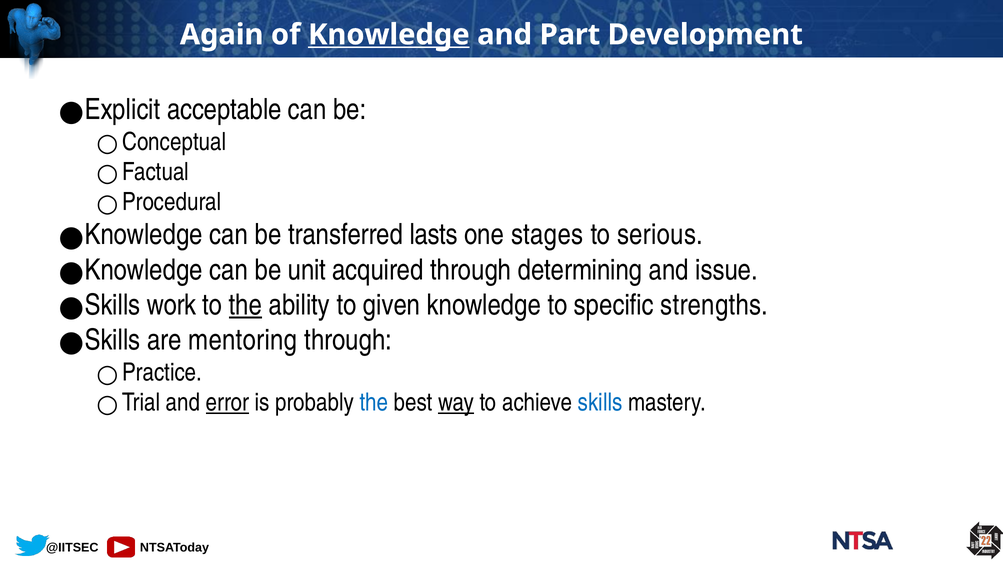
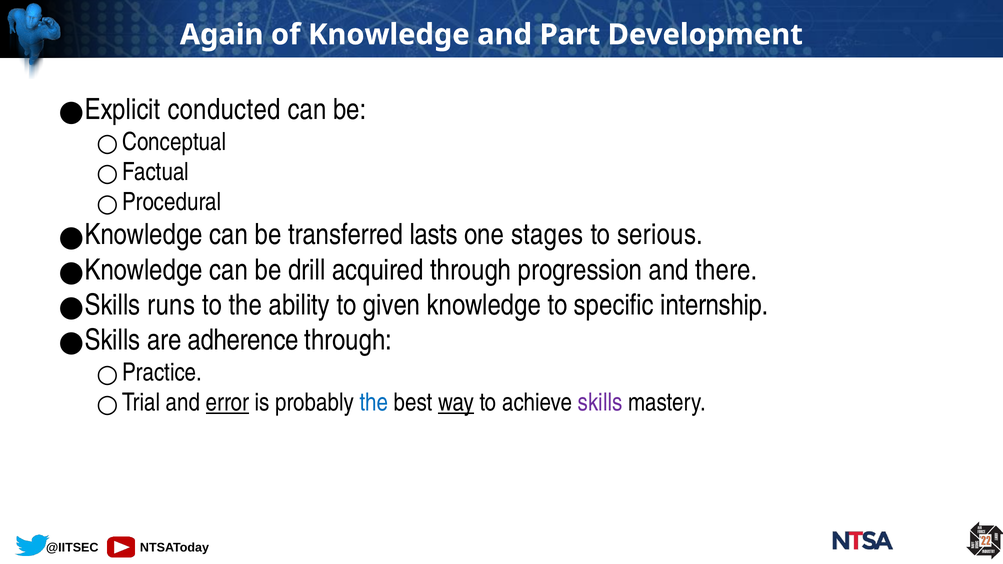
Knowledge underline: present -> none (389, 35)
acceptable: acceptable -> conducted (224, 109)
unit: unit -> drill (307, 270)
determining: determining -> progression (580, 270)
issue: issue -> there (726, 270)
work: work -> runs (171, 305)
the underline: present -> none (245, 305)
strengths: strengths -> internship (714, 305)
mentoring: mentoring -> adherence (243, 340)
skills colour: blue -> purple (600, 403)
